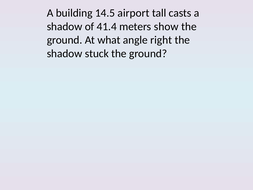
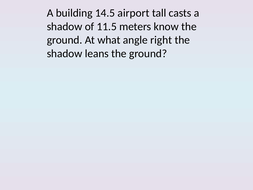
41.4: 41.4 -> 11.5 (107, 27)
show: show -> know (166, 27)
stuck: stuck -> leans (97, 54)
